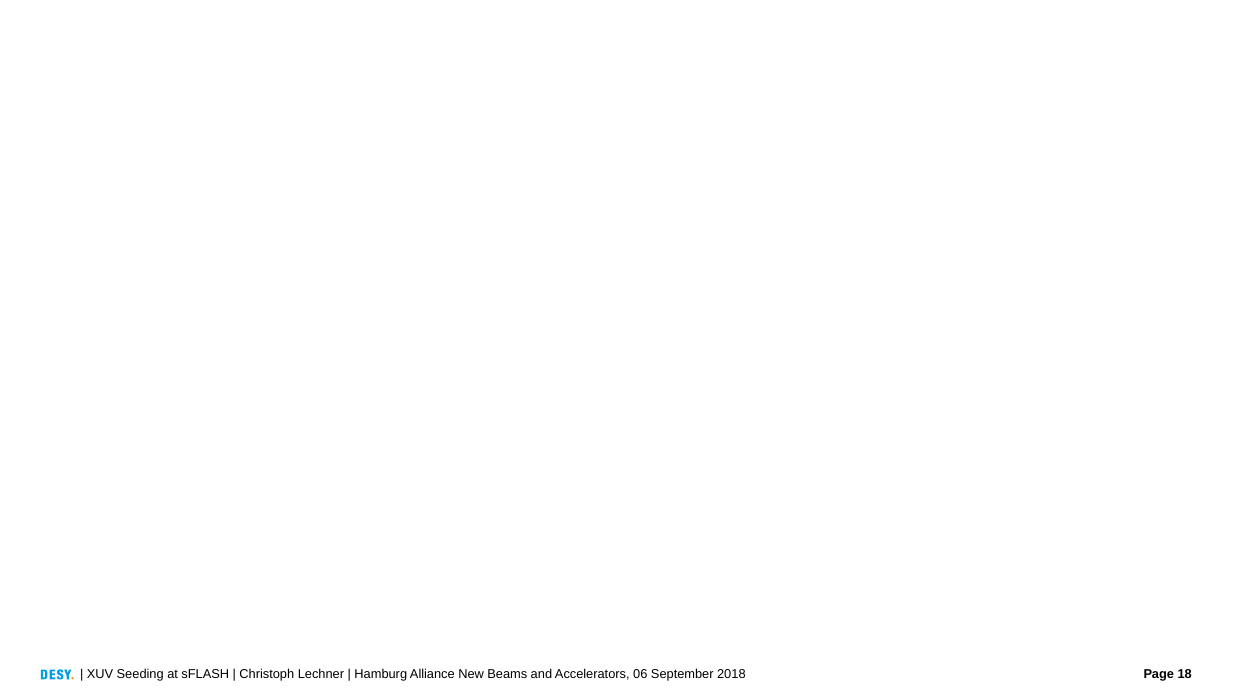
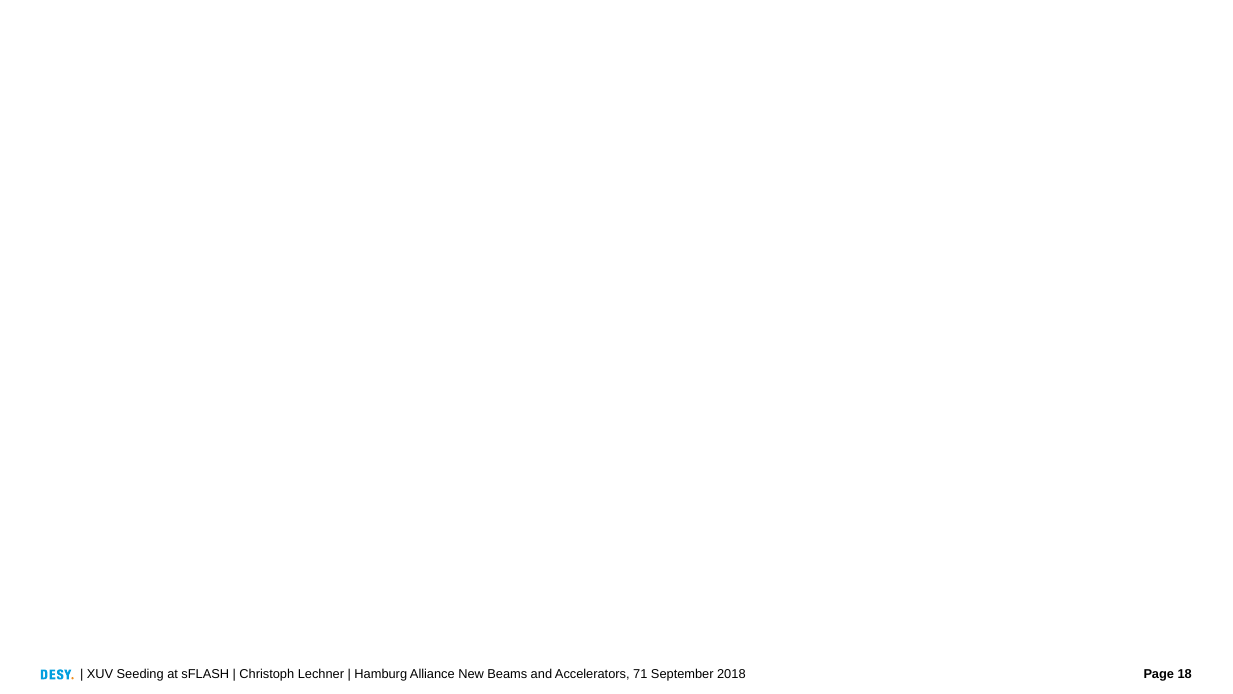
06: 06 -> 71 (640, 674)
